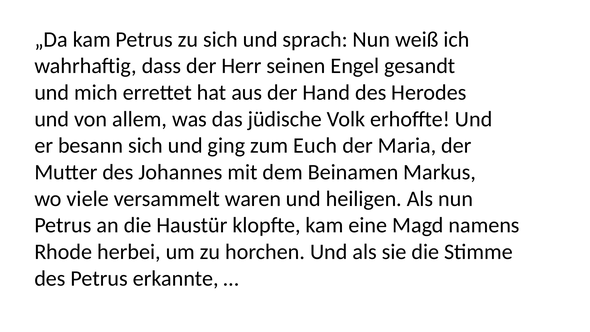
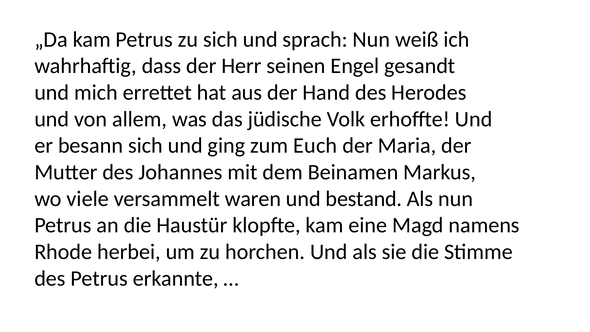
heiligen: heiligen -> bestand (364, 199)
